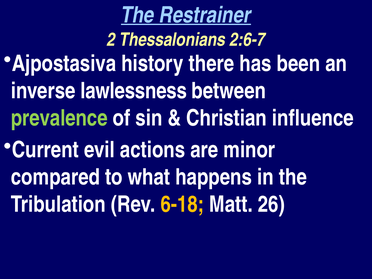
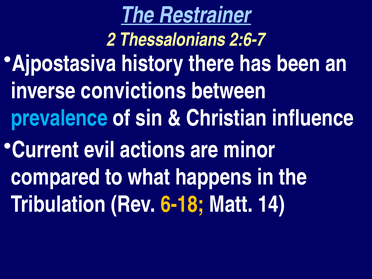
lawlessness: lawlessness -> convictions (133, 91)
prevalence colour: light green -> light blue (59, 118)
26: 26 -> 14 (271, 204)
